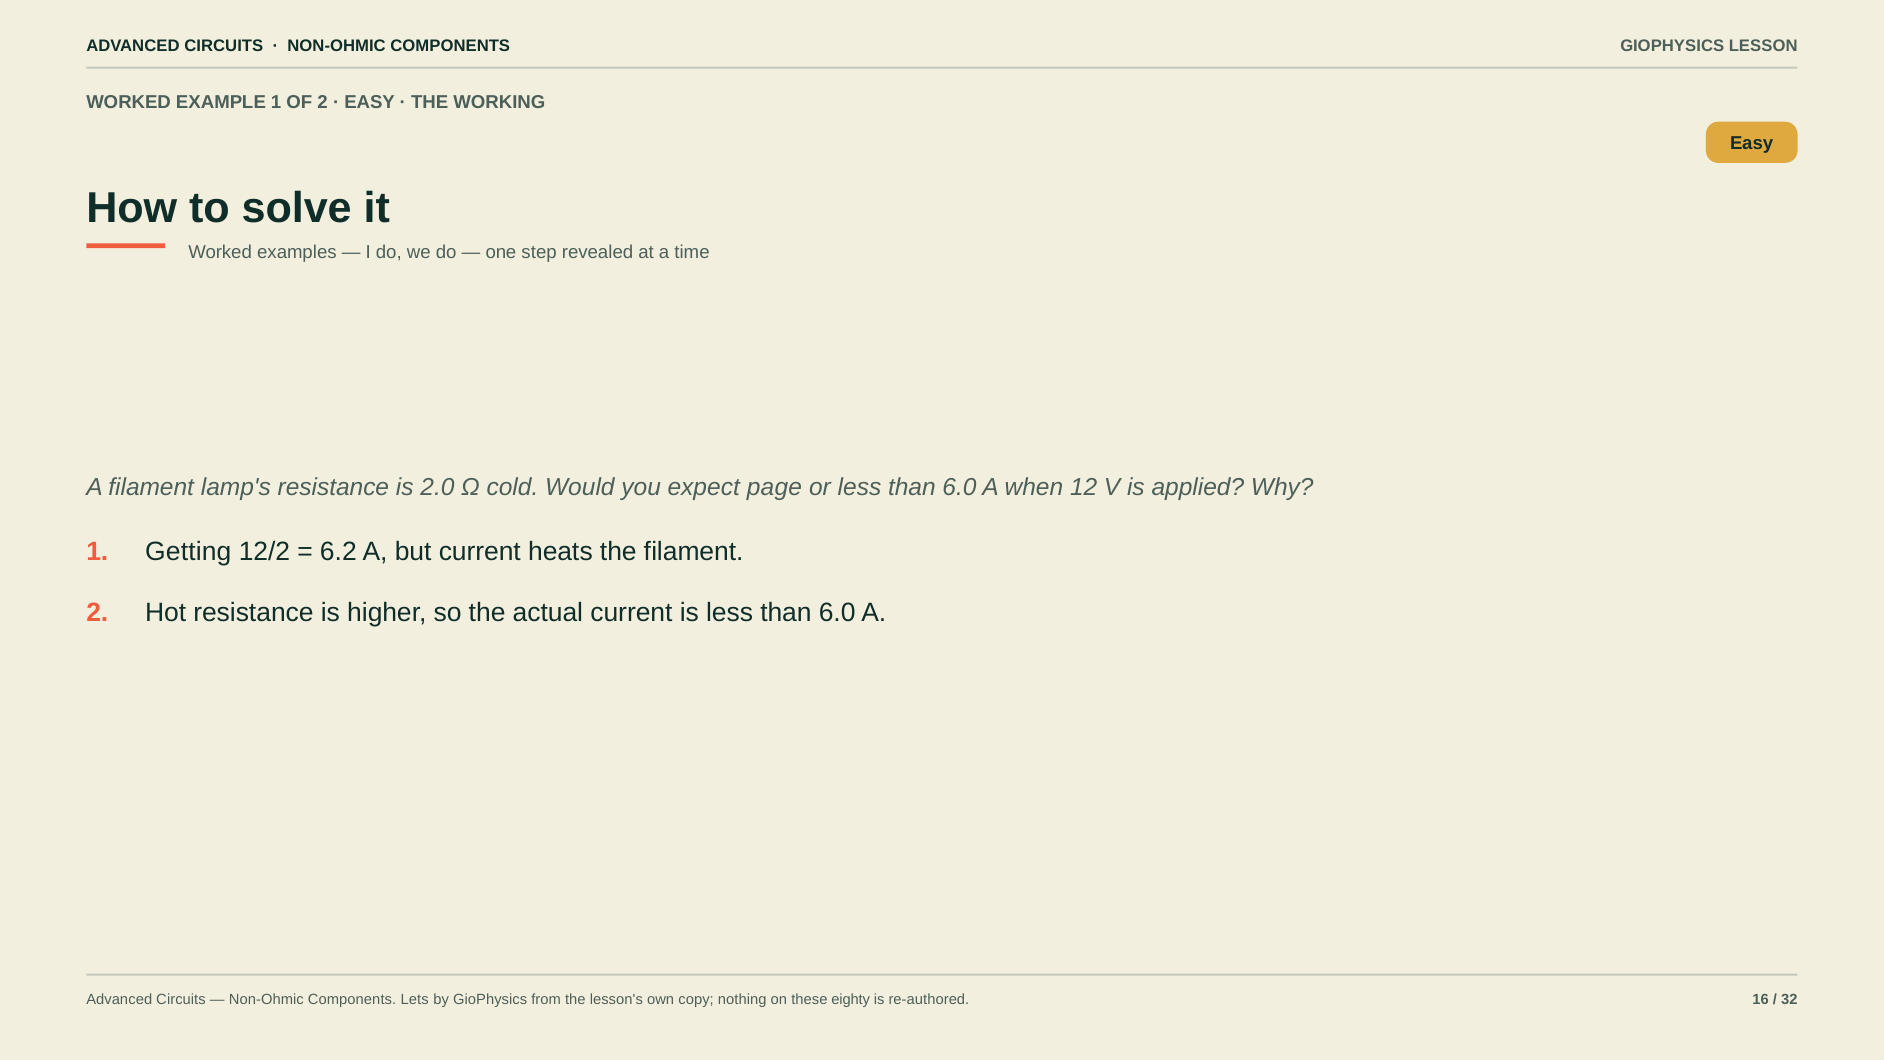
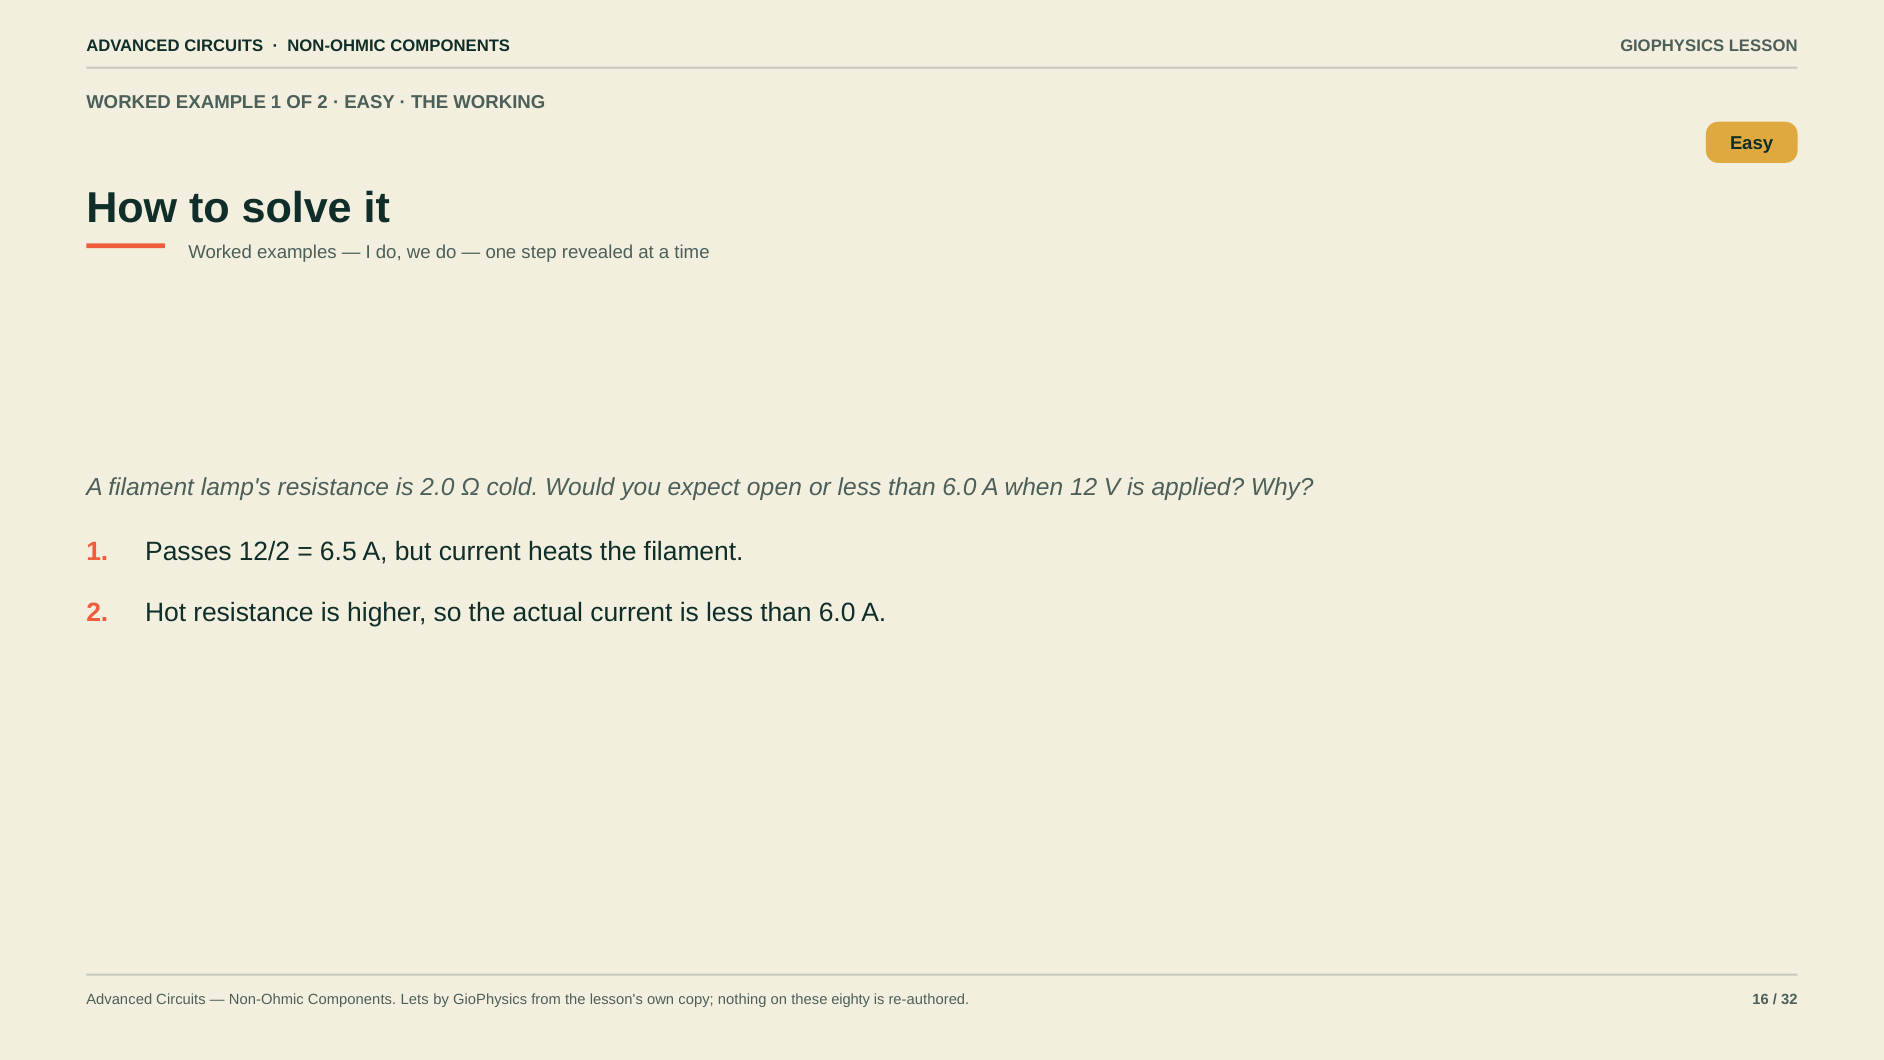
page: page -> open (774, 487)
Getting: Getting -> Passes (188, 552)
6.2: 6.2 -> 6.5 (338, 552)
